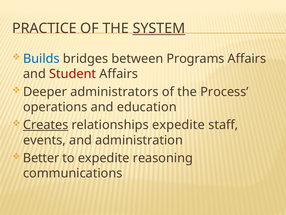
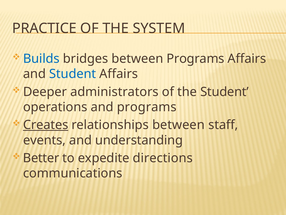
SYSTEM underline: present -> none (159, 28)
Student colour: red -> blue (73, 74)
the Process: Process -> Student (224, 92)
and education: education -> programs (147, 107)
relationships expedite: expedite -> between (178, 125)
administration: administration -> understanding (139, 140)
reasoning: reasoning -> directions (163, 158)
